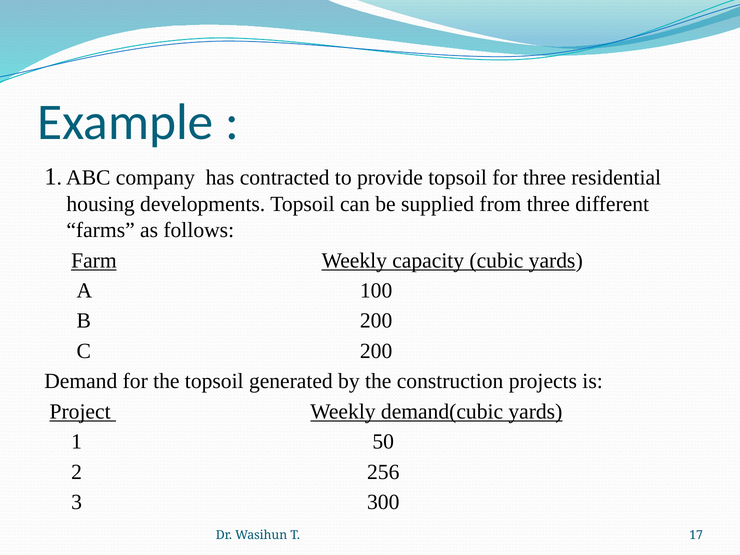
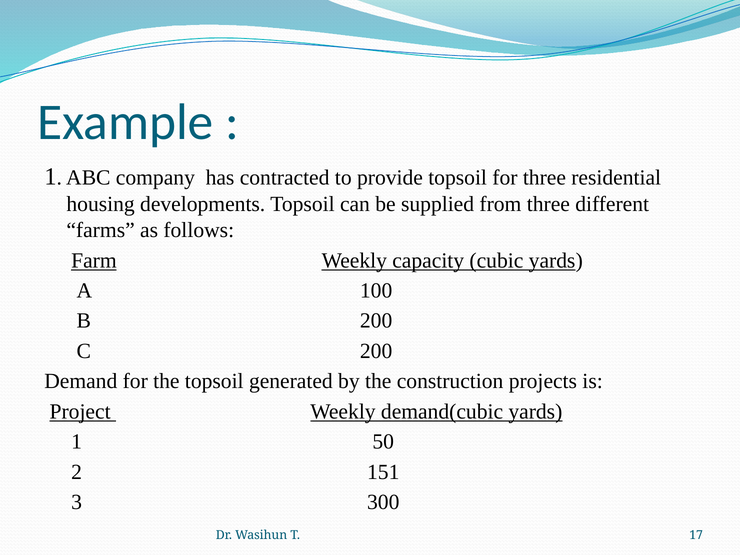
256: 256 -> 151 (383, 472)
